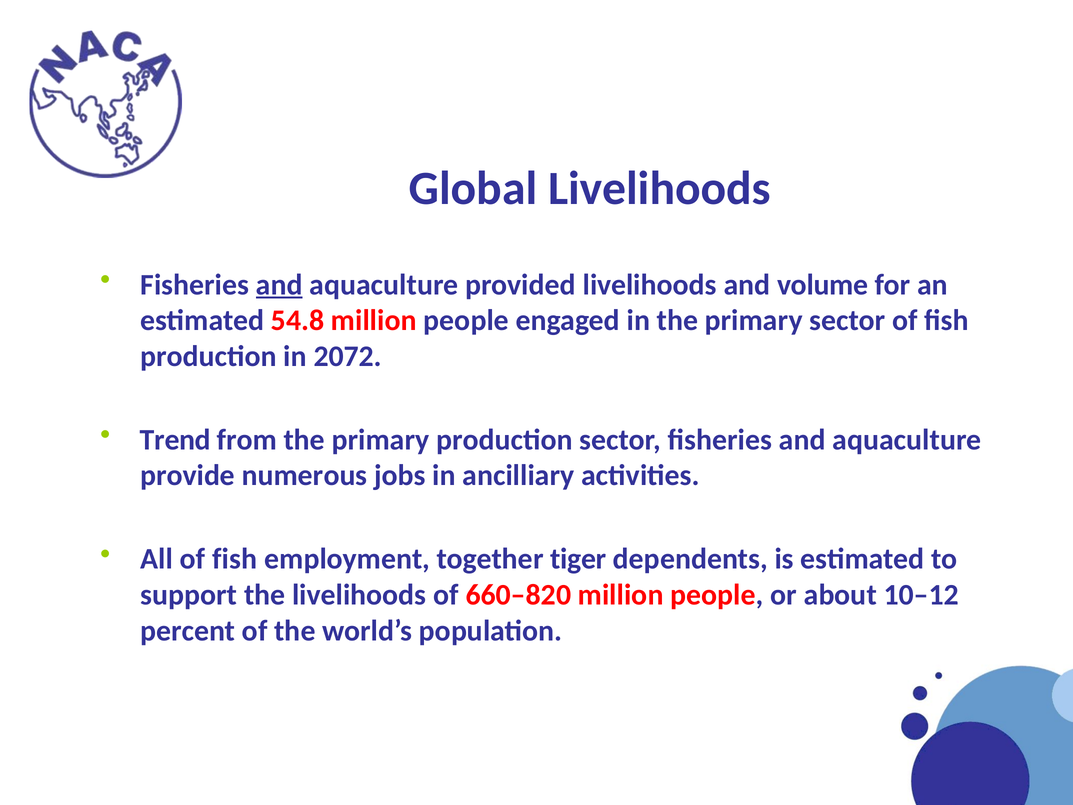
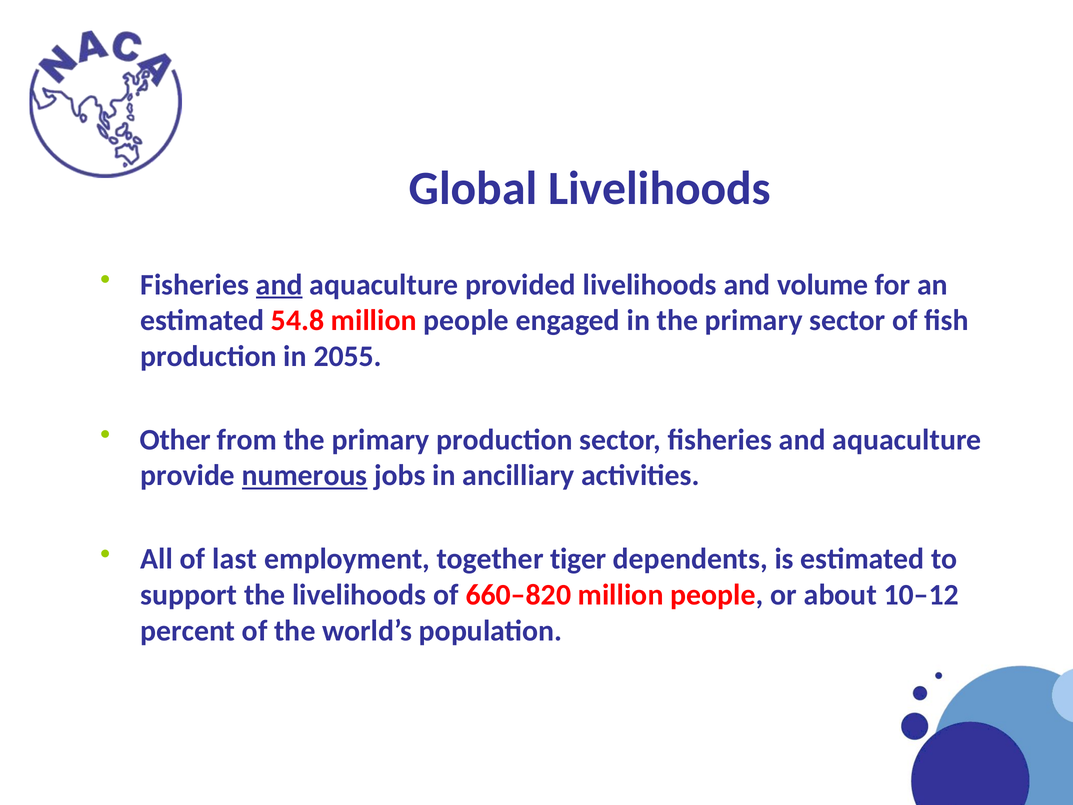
2072: 2072 -> 2055 (348, 356)
Trend: Trend -> Other (175, 440)
numerous underline: none -> present (305, 475)
All of fish: fish -> last (235, 559)
